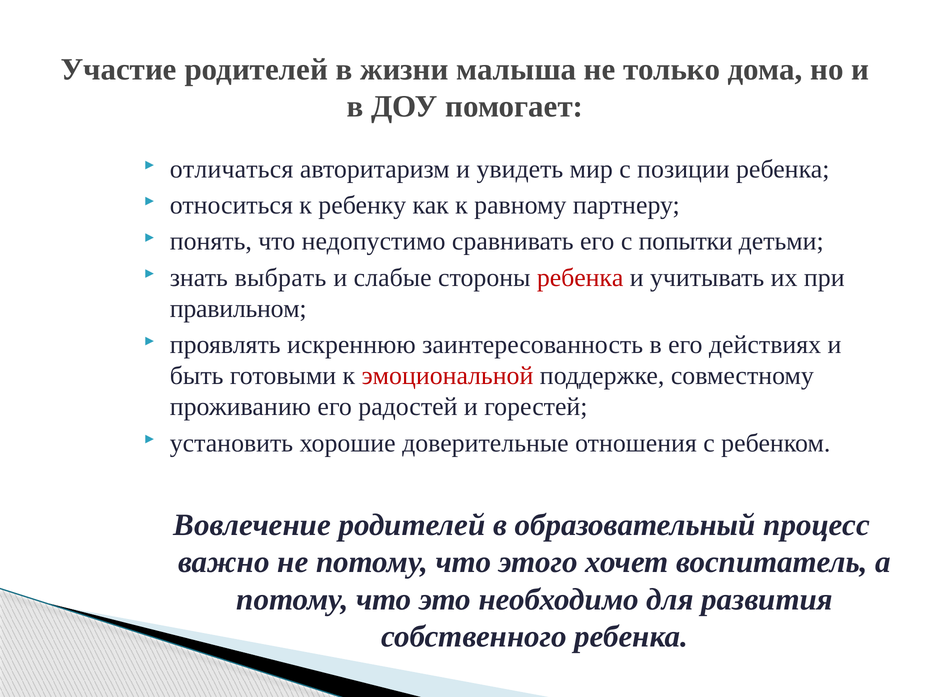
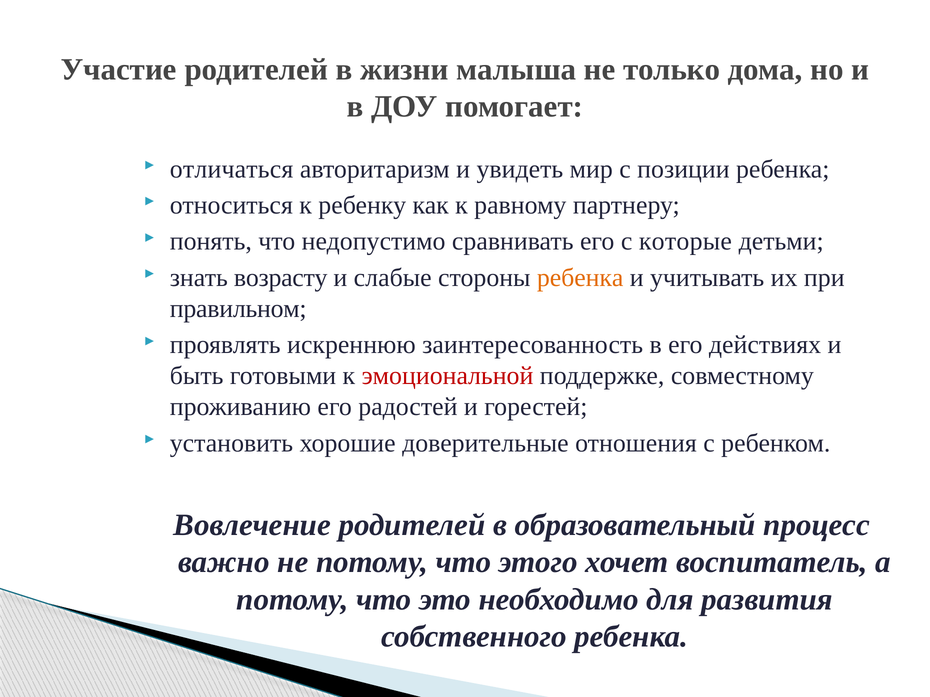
попытки: попытки -> которые (685, 242)
выбрать: выбрать -> возрасту (281, 278)
ребенка colour: red -> orange (580, 278)
